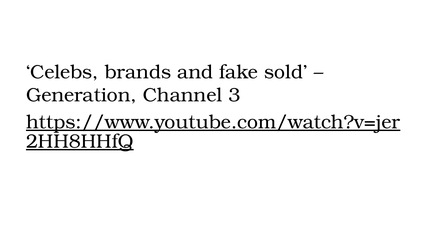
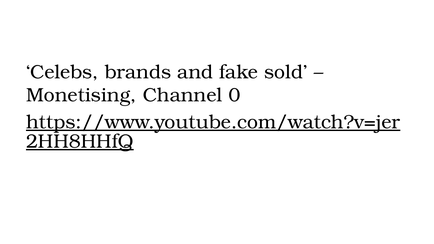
Generation: Generation -> Monetising (81, 95)
3: 3 -> 0 (234, 95)
